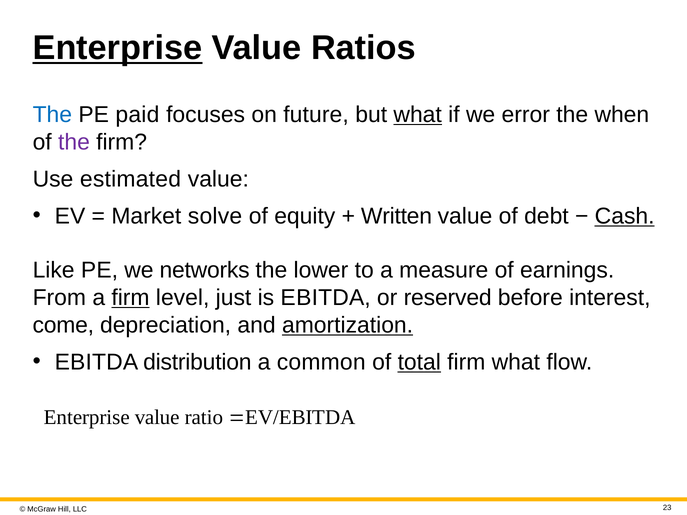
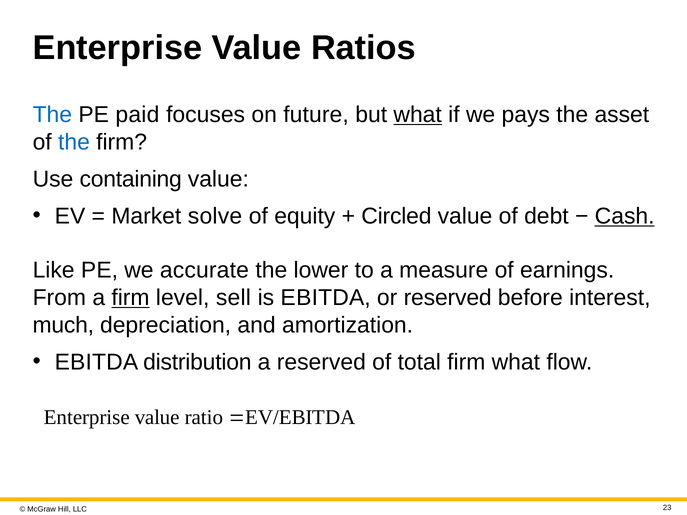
Enterprise underline: present -> none (118, 48)
error: error -> pays (526, 115)
when: when -> asset (622, 115)
the colour: purple -> blue (74, 142)
estimated: estimated -> containing (131, 179)
Written: Written -> Circled (396, 216)
networks: networks -> accurate (204, 270)
just: just -> sell (233, 298)
come: come -> much (63, 325)
amortization underline: present -> none (348, 325)
a common: common -> reserved (321, 362)
total underline: present -> none (419, 362)
